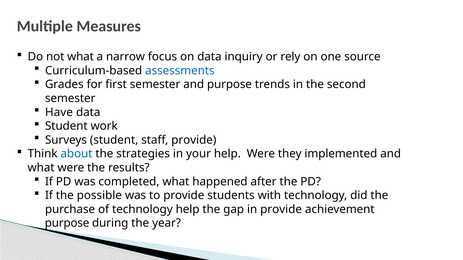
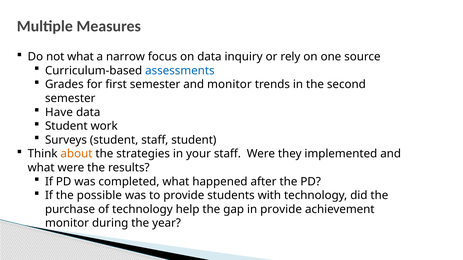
and purpose: purpose -> monitor (229, 85)
staff provide: provide -> student (194, 140)
about colour: blue -> orange (76, 154)
your help: help -> staff (227, 154)
purpose: purpose -> monitor (67, 224)
